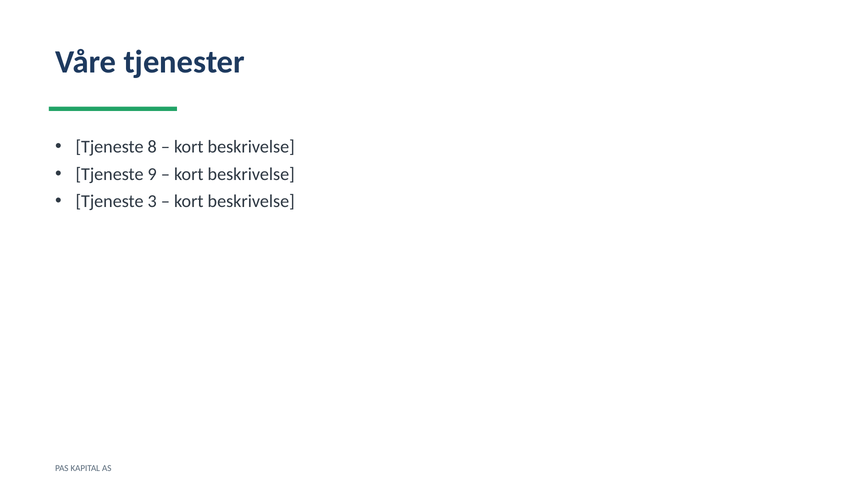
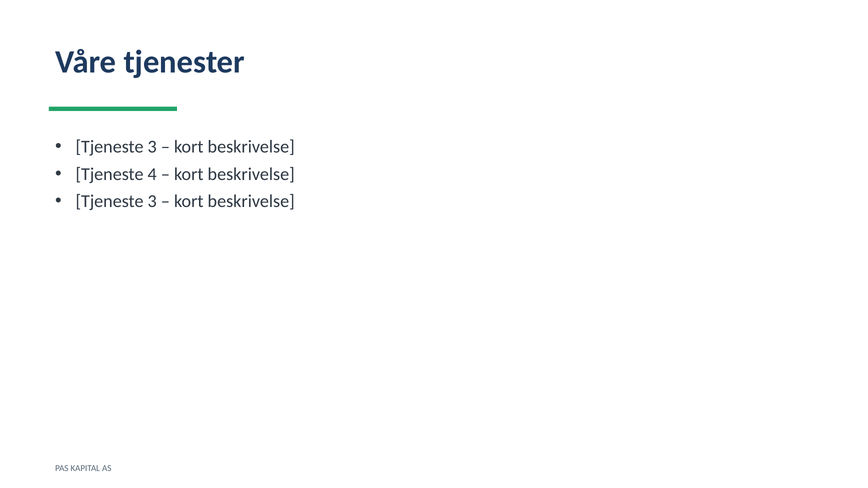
8: 8 -> 3 (152, 147)
9: 9 -> 4 (152, 174)
